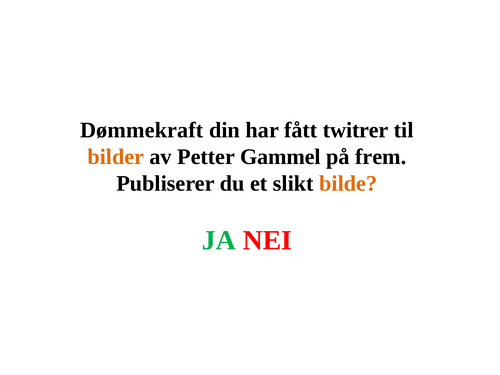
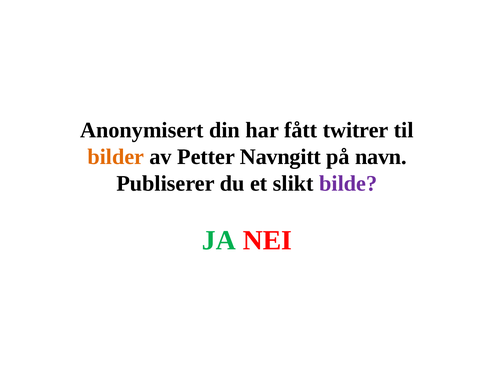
Dømmekraft: Dømmekraft -> Anonymisert (142, 130)
Gammel: Gammel -> Navngitt (280, 157)
frem: frem -> navn (381, 157)
bilde colour: orange -> purple (348, 183)
